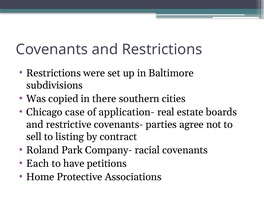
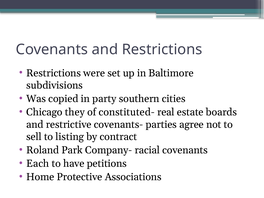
there: there -> party (104, 99)
case: case -> they (75, 112)
application-: application- -> constituted- (127, 112)
